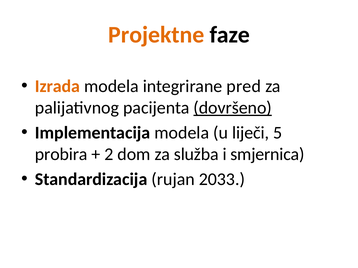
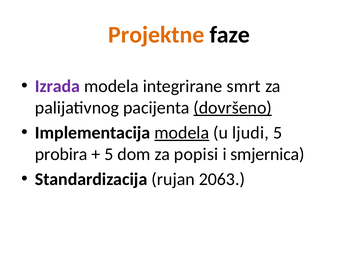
Izrada colour: orange -> purple (57, 86)
pred: pred -> smrt (244, 86)
modela underline: none -> present (182, 133)
liječi: liječi -> ljudi (250, 133)
2: 2 -> 5 (109, 154)
služba: služba -> popisi (196, 154)
2033: 2033 -> 2063 (222, 180)
